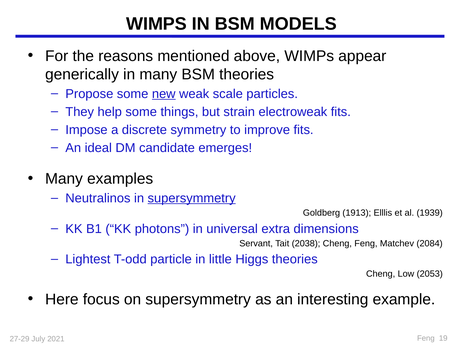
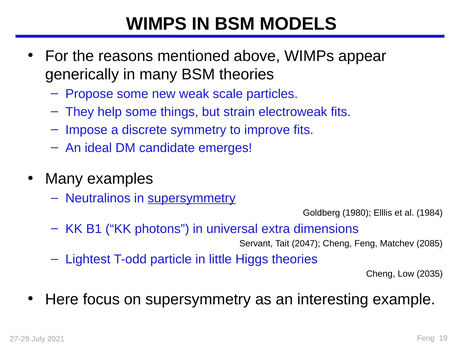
new underline: present -> none (164, 94)
1913: 1913 -> 1980 (357, 213)
1939: 1939 -> 1984 (430, 213)
2038: 2038 -> 2047 (306, 244)
2084: 2084 -> 2085 (430, 244)
2053: 2053 -> 2035 (430, 274)
